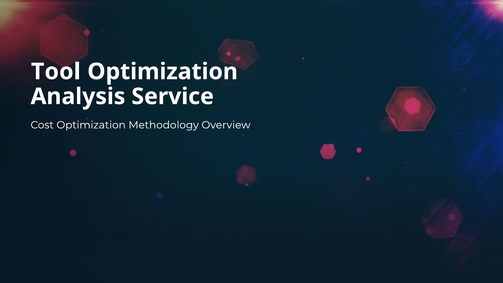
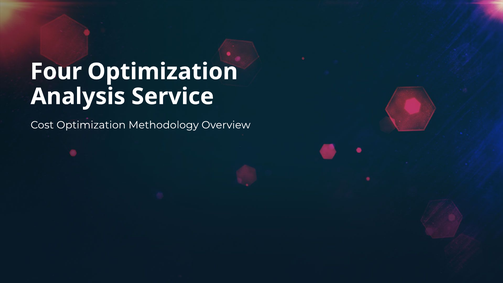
Tool: Tool -> Four (56, 72)
